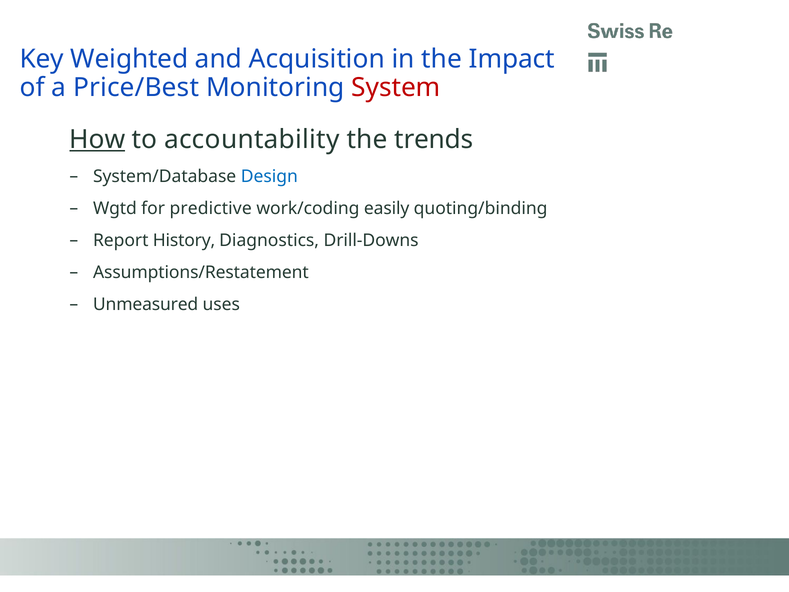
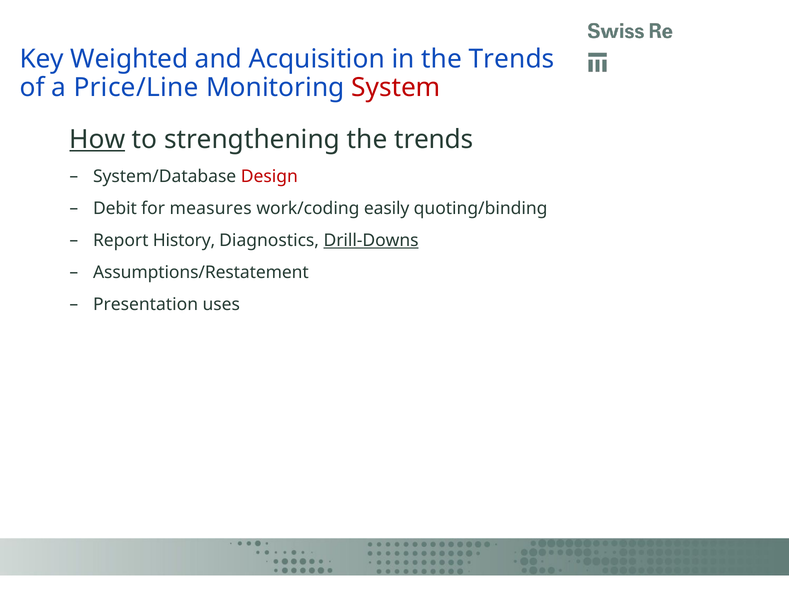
in the Impact: Impact -> Trends (512, 59)
Price/Best: Price/Best -> Price/Line (136, 88)
accountability: accountability -> strengthening (252, 140)
Design colour: blue -> red (269, 176)
Wgtd: Wgtd -> Debit (115, 208)
predictive: predictive -> measures (211, 208)
Drill-Downs underline: none -> present (371, 240)
Unmeasured: Unmeasured -> Presentation (146, 304)
